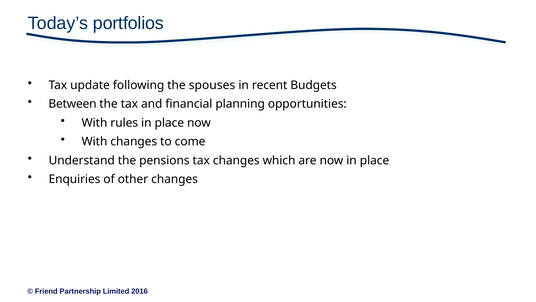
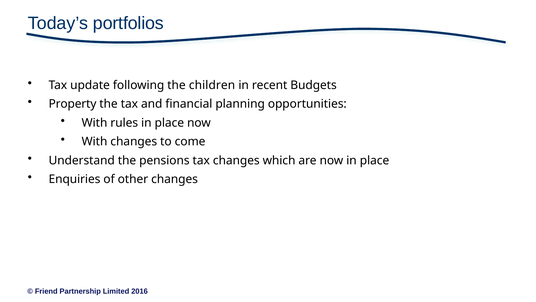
spouses: spouses -> children (212, 85)
Between: Between -> Property (73, 104)
